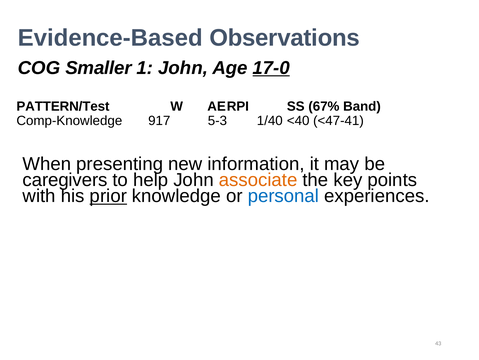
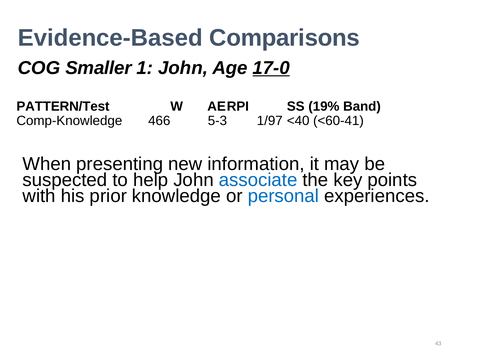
Observations: Observations -> Comparisons (285, 38)
67%: 67% -> 19% (324, 106)
917: 917 -> 466 (159, 121)
1/40: 1/40 -> 1/97 (270, 121)
<47-41: <47-41 -> <60-41 (338, 121)
caregivers: caregivers -> suspected (65, 180)
associate colour: orange -> blue (258, 180)
prior underline: present -> none (108, 196)
